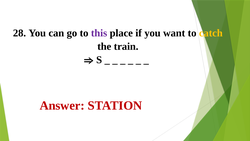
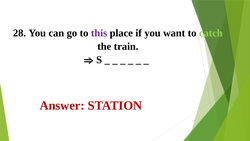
catch colour: yellow -> light green (211, 33)
